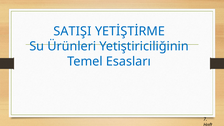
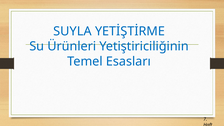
SATIŞI: SATIŞI -> SUYLA (72, 31)
